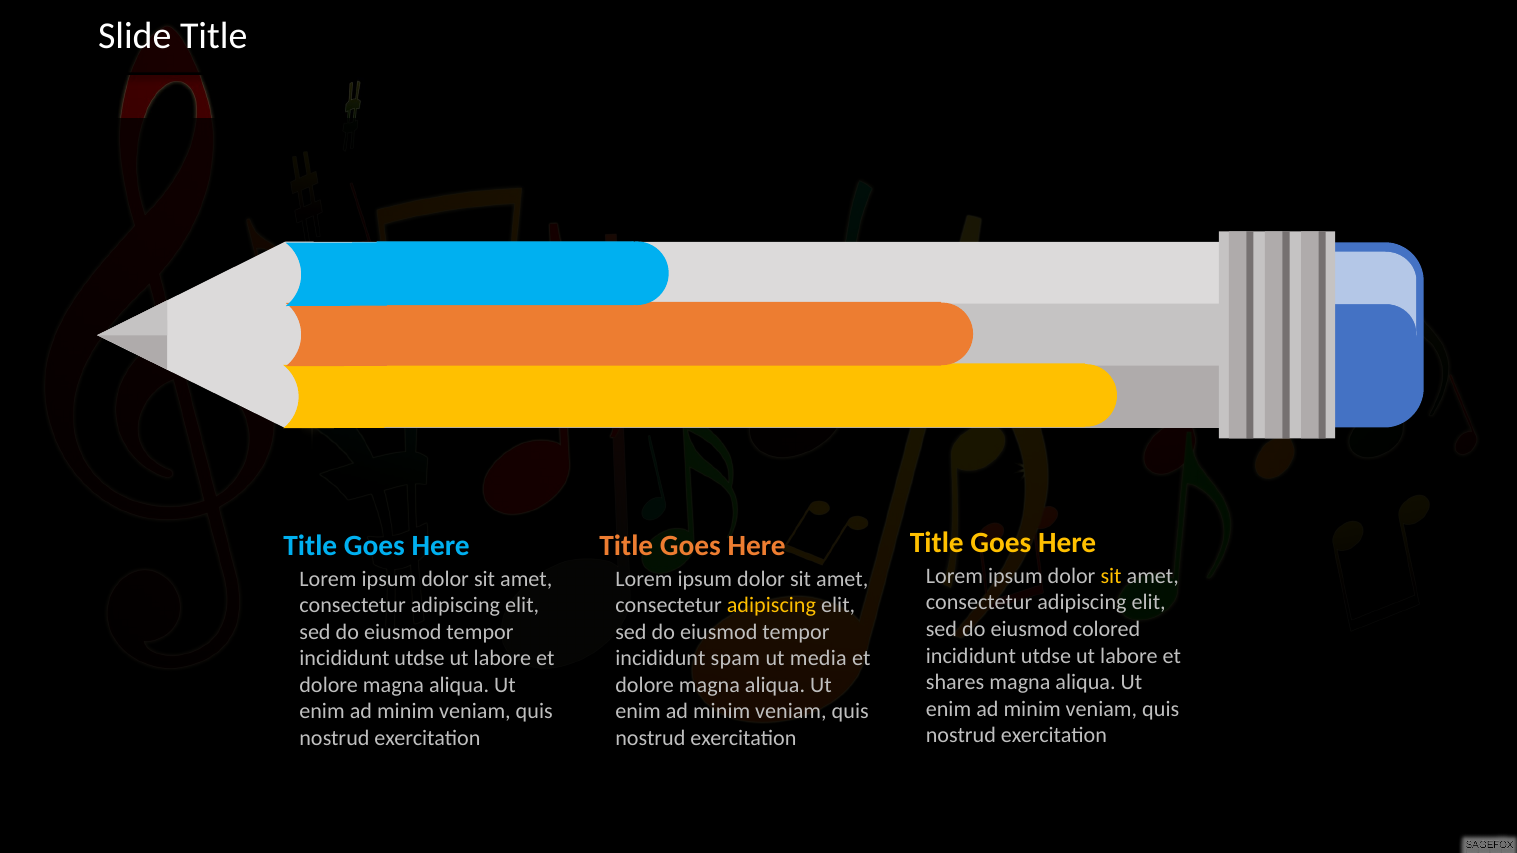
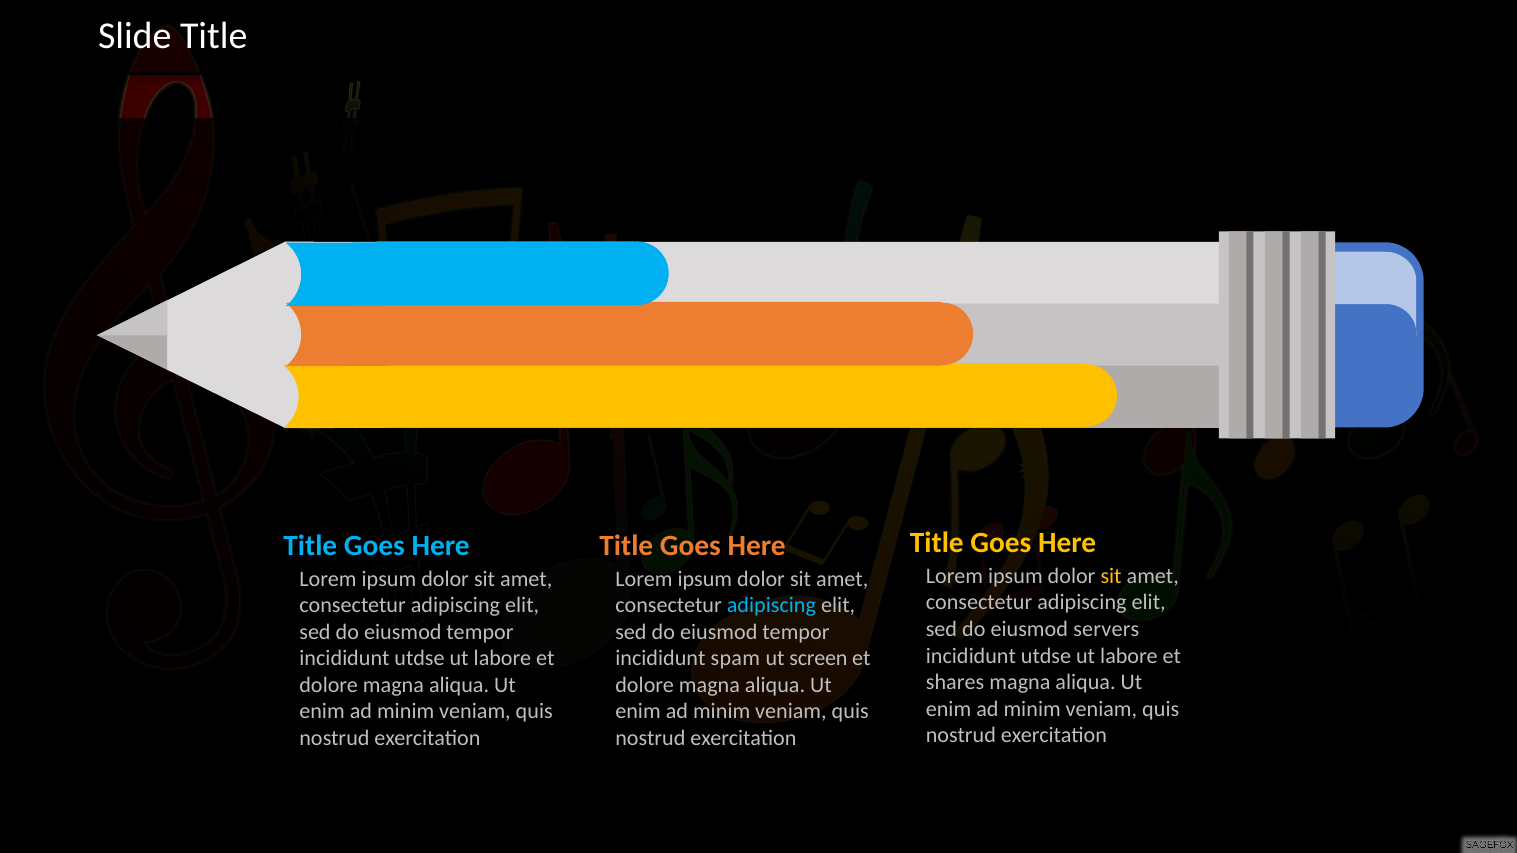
adipiscing colour: yellow -> light blue (771, 606)
colored: colored -> servers (1106, 629)
media: media -> screen (819, 659)
